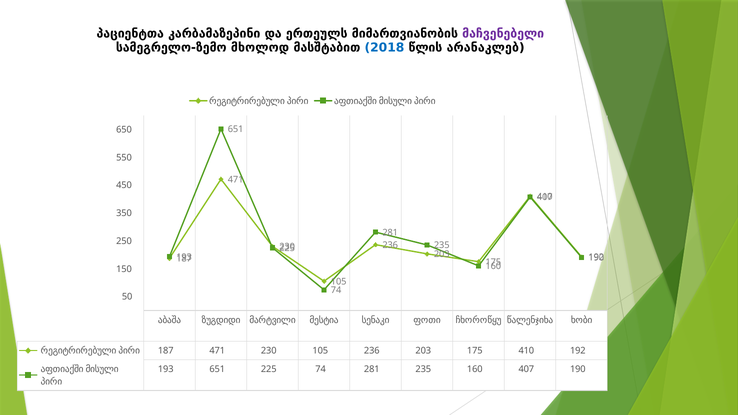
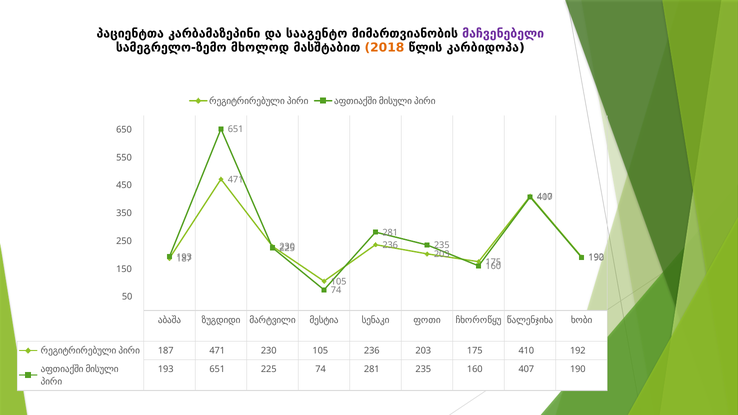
ერთეულს: ერთეულს -> სააგენტო (317, 34)
2018 colour: blue -> orange (384, 48)
არანაკლებ: არანაკლებ -> კარბიდოპა (486, 48)
